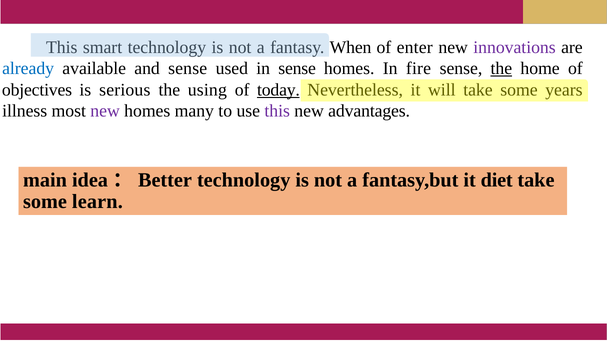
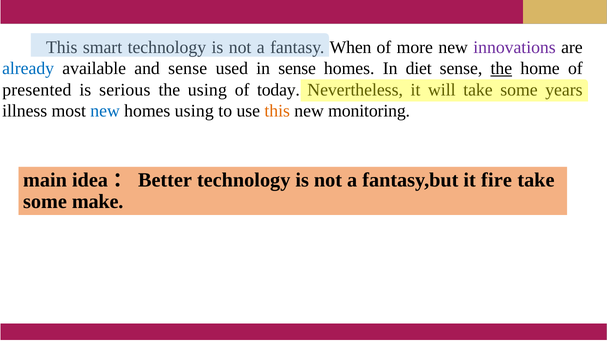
enter: enter -> more (415, 47)
fire: fire -> diet (419, 69)
objectives: objectives -> presented (37, 90)
today underline: present -> none (278, 90)
new colour: purple -> blue (105, 111)
homes many: many -> using (194, 111)
this colour: purple -> orange (277, 111)
advantages: advantages -> monitoring (369, 111)
diet: diet -> fire (497, 180)
learn: learn -> make (98, 202)
